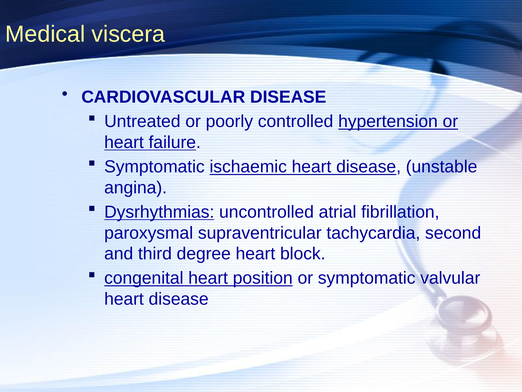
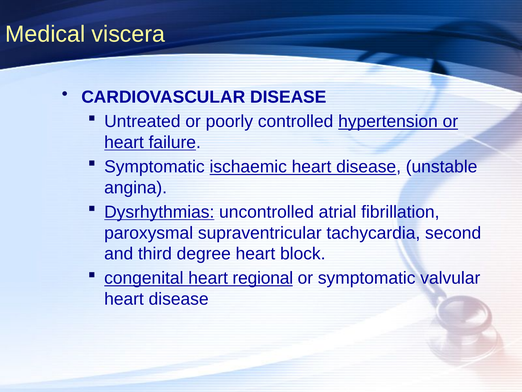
position: position -> regional (263, 278)
